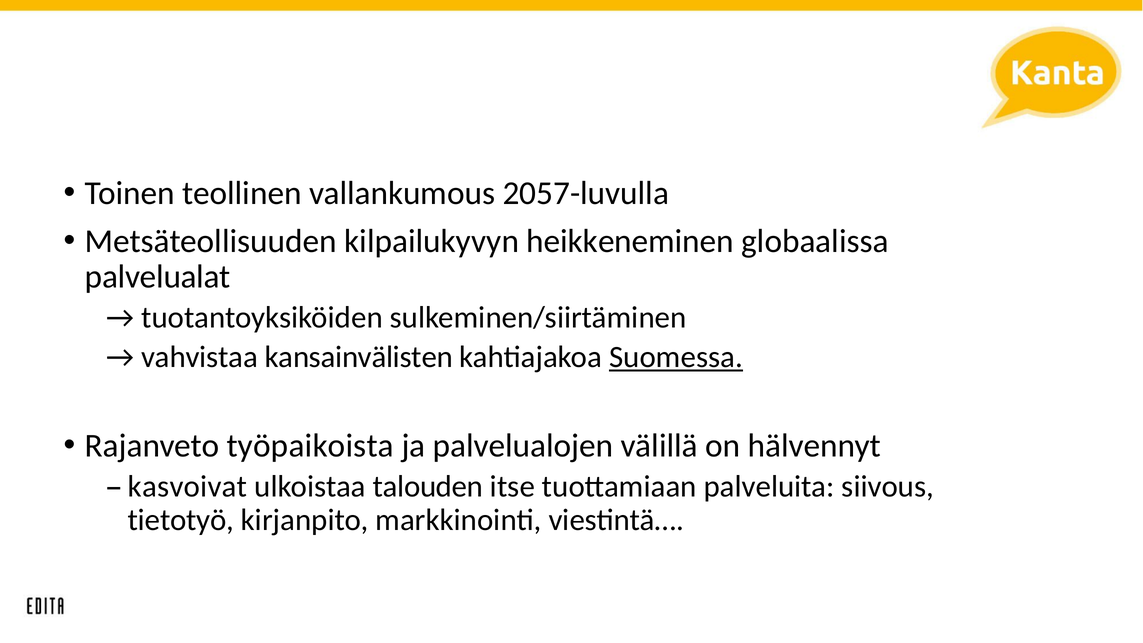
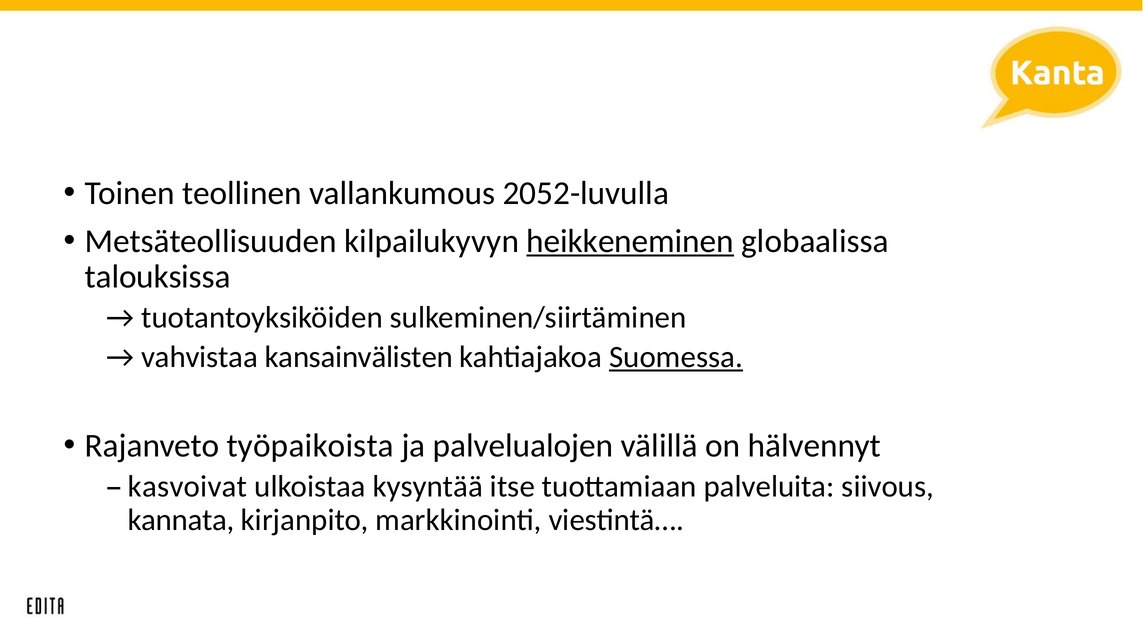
2057-luvulla: 2057-luvulla -> 2052-luvulla (586, 193)
heikkeneminen underline: none -> present (630, 241)
palvelualat: palvelualat -> talouksissa (158, 277)
talouden: talouden -> kysyntää (428, 486)
tietotyö: tietotyö -> kannata (181, 520)
